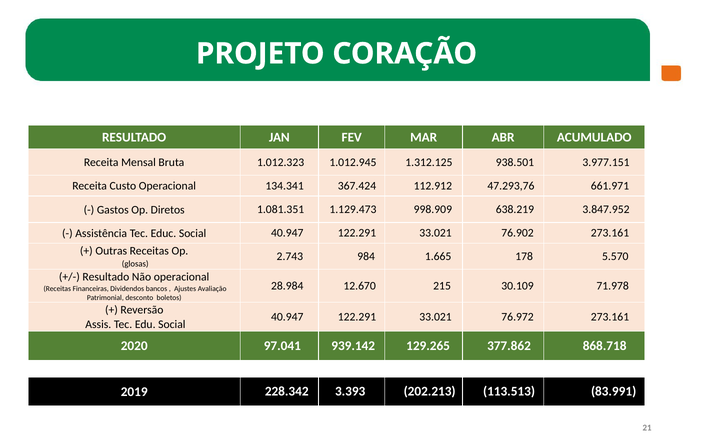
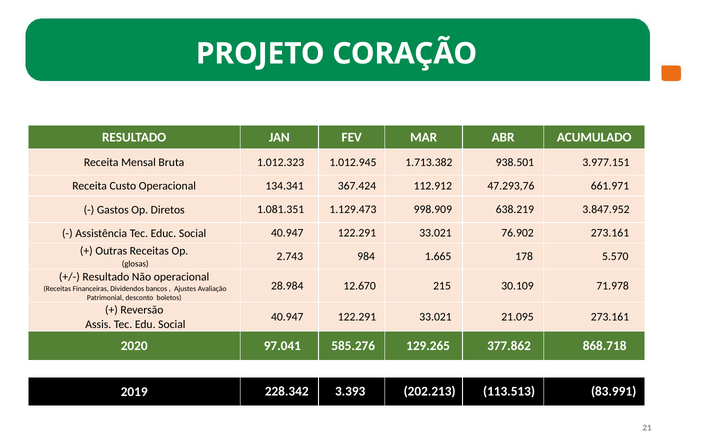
1.312.125: 1.312.125 -> 1.713.382 (429, 162)
76.972: 76.972 -> 21.095 (518, 317)
939.142: 939.142 -> 585.276 (353, 346)
